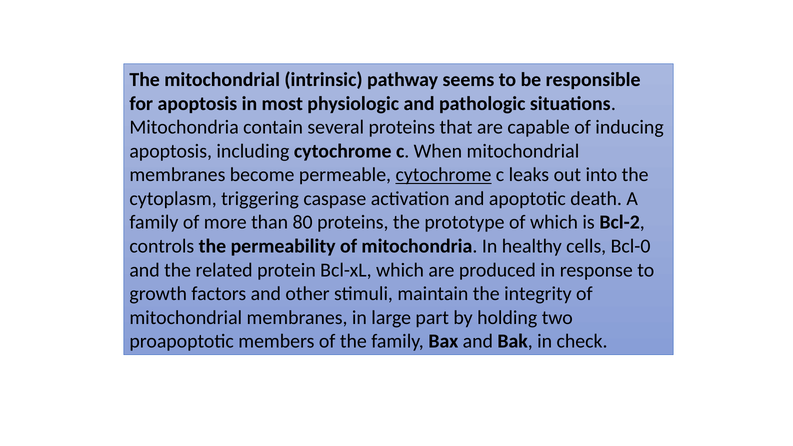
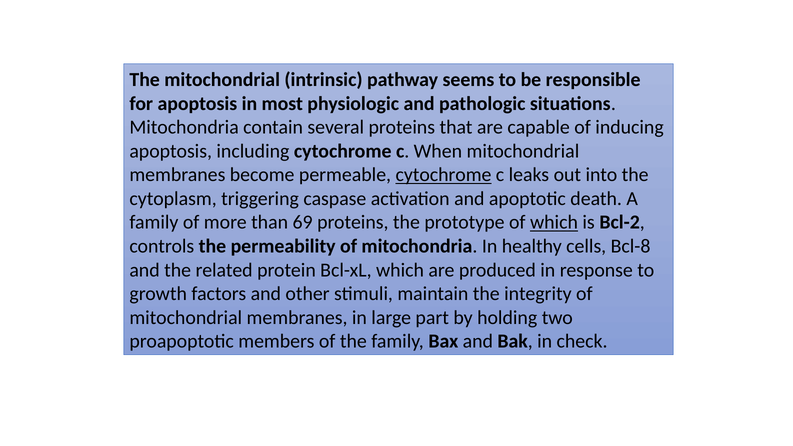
80: 80 -> 69 (303, 222)
which underline: none -> present (554, 222)
Bcl-0: Bcl-0 -> Bcl-8 (631, 246)
